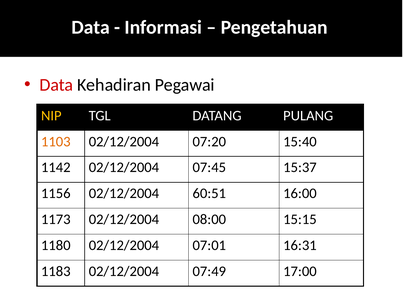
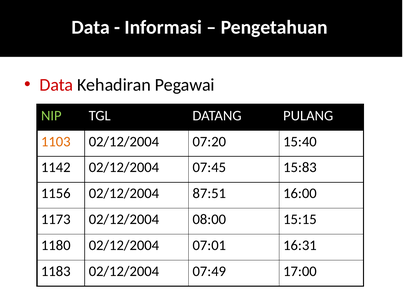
NIP colour: yellow -> light green (51, 116)
15:37: 15:37 -> 15:83 (300, 167)
60:51: 60:51 -> 87:51 (209, 193)
